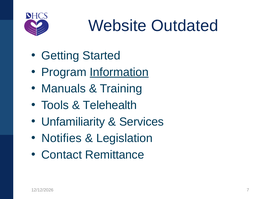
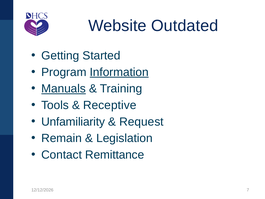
Manuals underline: none -> present (64, 89)
Telehealth: Telehealth -> Receptive (110, 105)
Services: Services -> Request (141, 122)
Notifies: Notifies -> Remain (62, 138)
